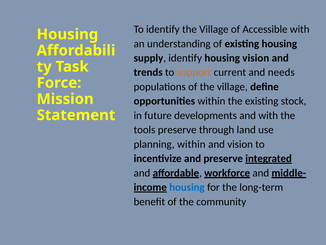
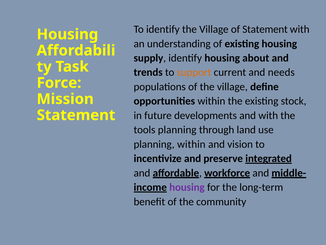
of Accessible: Accessible -> Statement (265, 29)
housing vision: vision -> about (256, 58)
tools preserve: preserve -> planning (177, 130)
housing colour: blue -> purple (187, 187)
